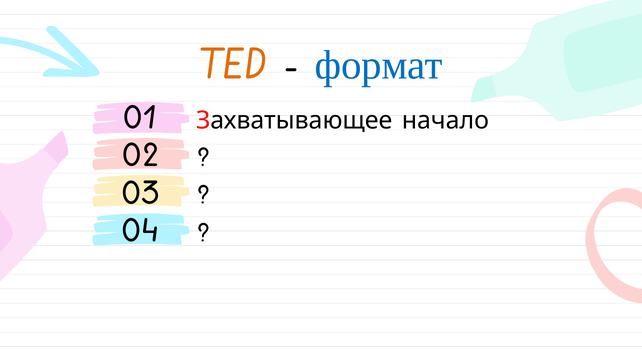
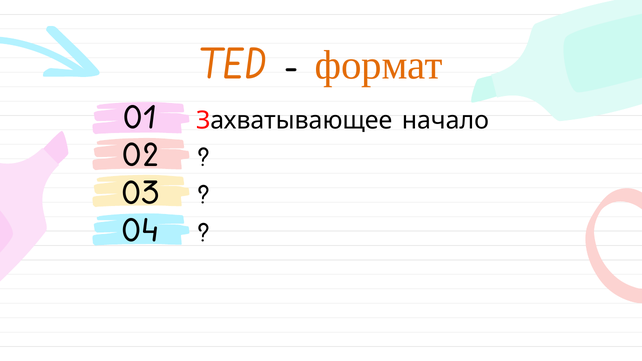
формат colour: blue -> orange (379, 65)
